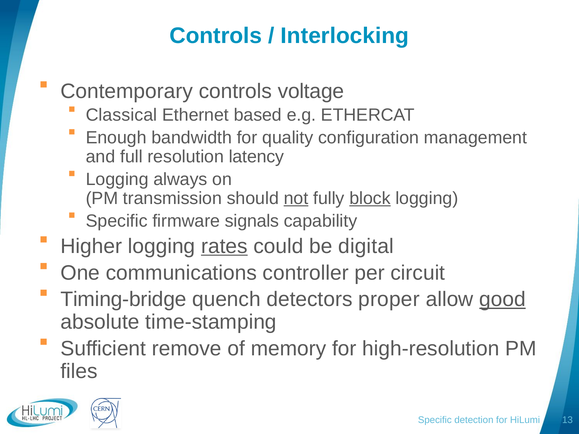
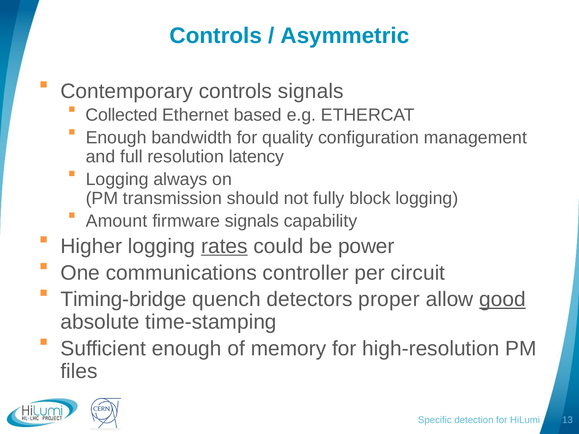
Interlocking: Interlocking -> Asymmetric (345, 36)
controls voltage: voltage -> signals (311, 91)
Classical: Classical -> Collected (122, 115)
not underline: present -> none (296, 198)
block underline: present -> none (370, 198)
Specific: Specific -> Amount (117, 221)
digital: digital -> power (366, 246)
Sufficient remove: remove -> enough (187, 349)
